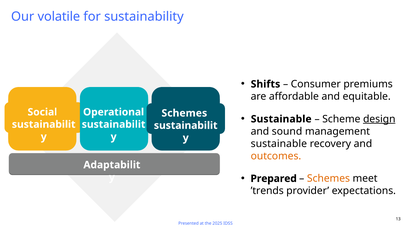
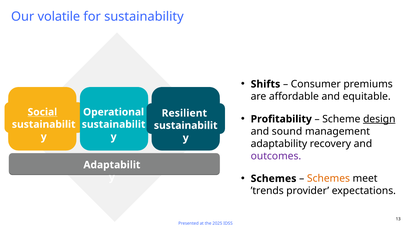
Social underline: none -> present (42, 112)
Schemes: Schemes -> Resilient (184, 113)
Sustainable: Sustainable -> Profitability (281, 119)
sustainable: sustainable -> adaptability (279, 144)
outcomes colour: orange -> purple (276, 156)
Prepared: Prepared -> Schemes (274, 179)
